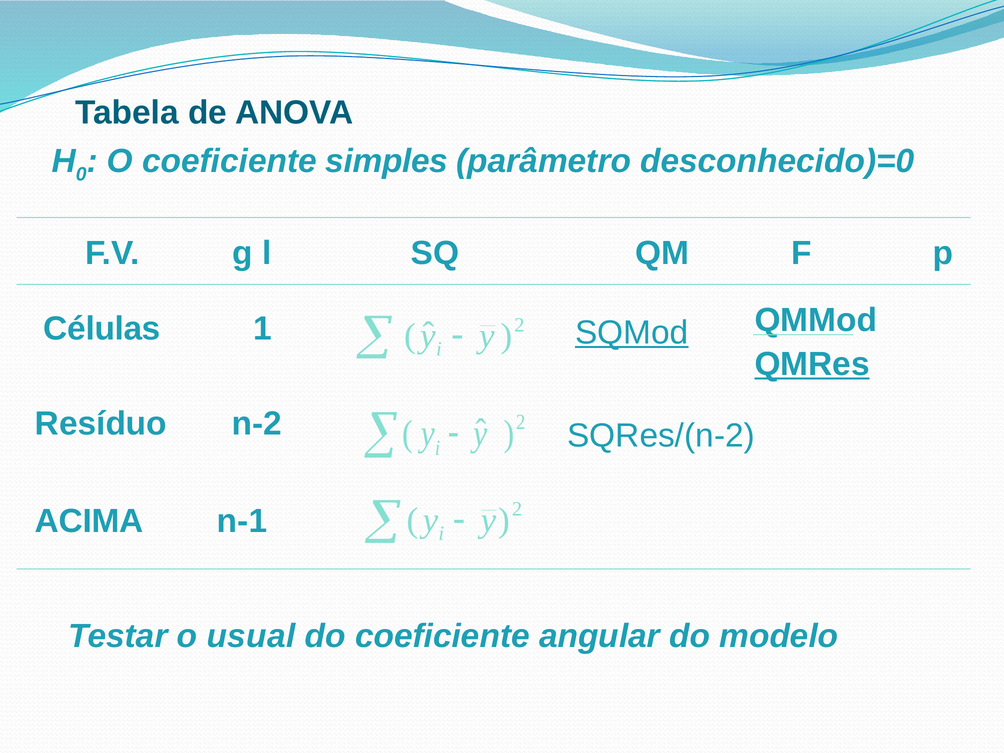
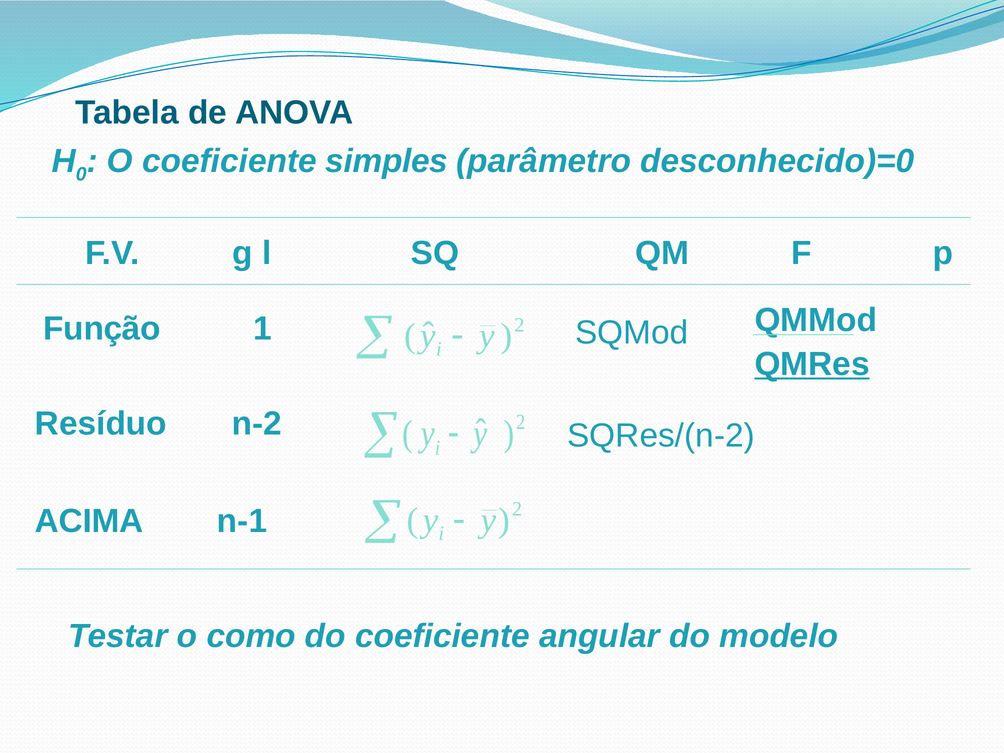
Células: Células -> Função (102, 329)
SQMod underline: present -> none (632, 333)
usual: usual -> como (251, 636)
